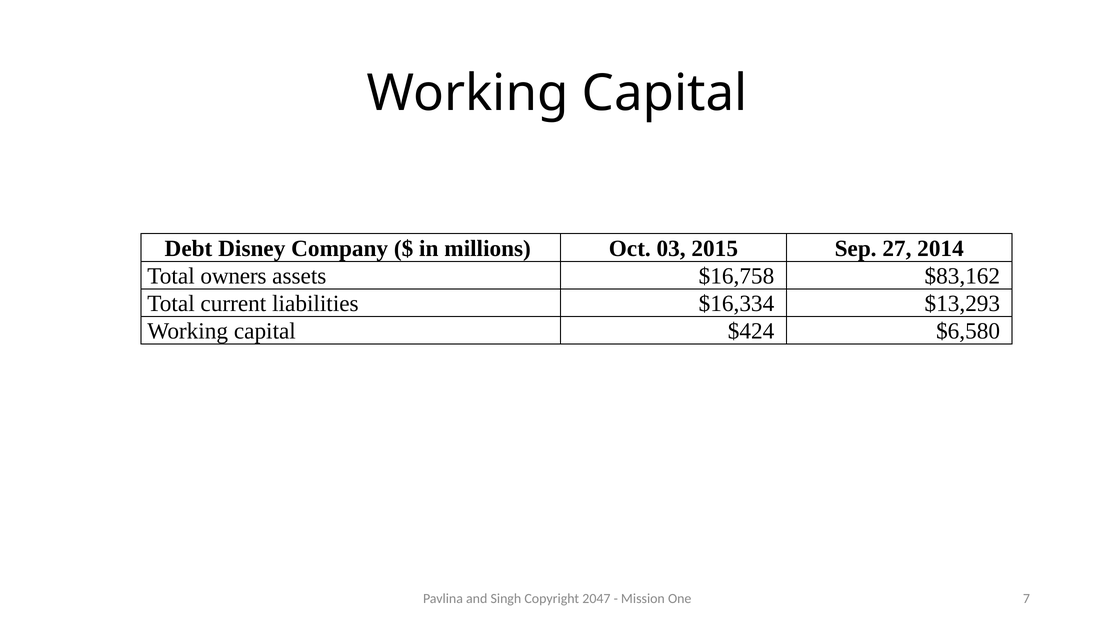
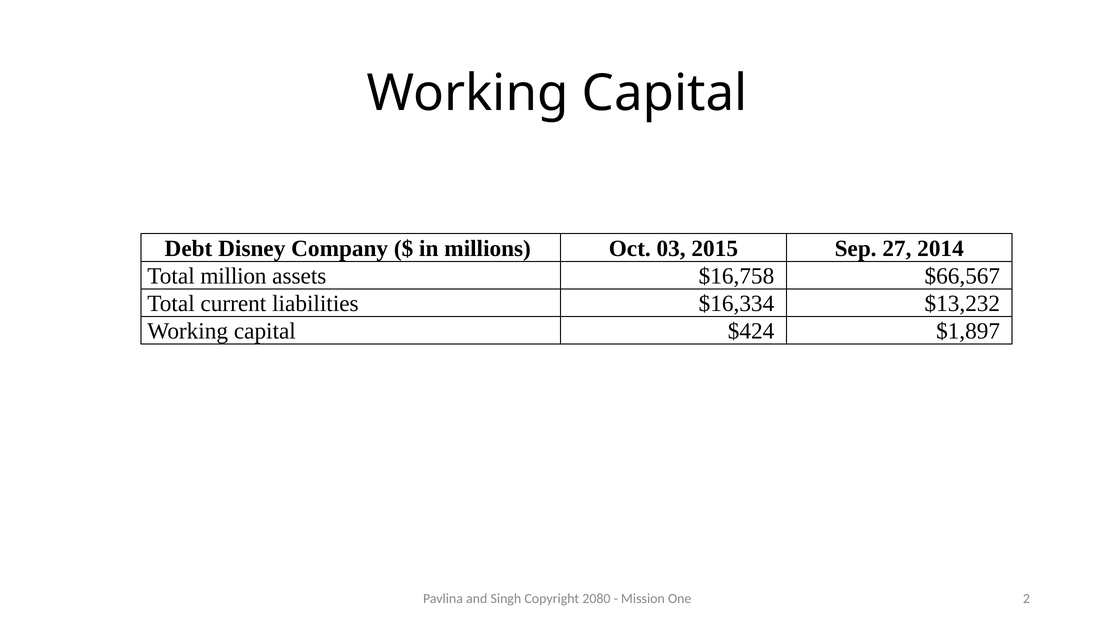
owners: owners -> million (233, 276)
$83,162: $83,162 -> $66,567 (962, 276)
$13,293: $13,293 -> $13,232 (962, 304)
$6,580: $6,580 -> $1,897 (968, 331)
2047: 2047 -> 2080 (596, 599)
7: 7 -> 2 (1027, 599)
